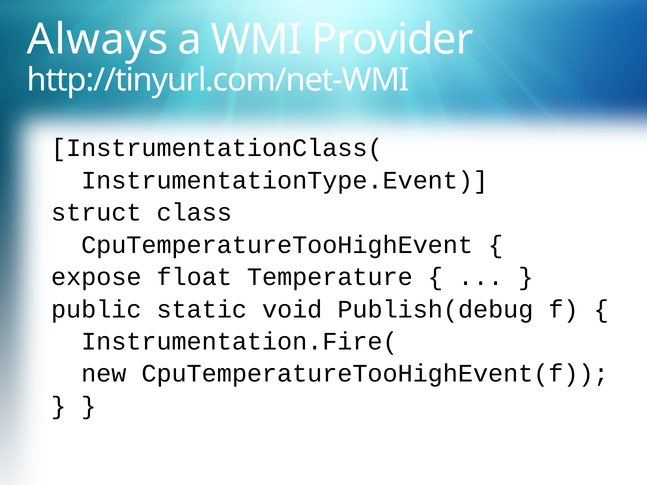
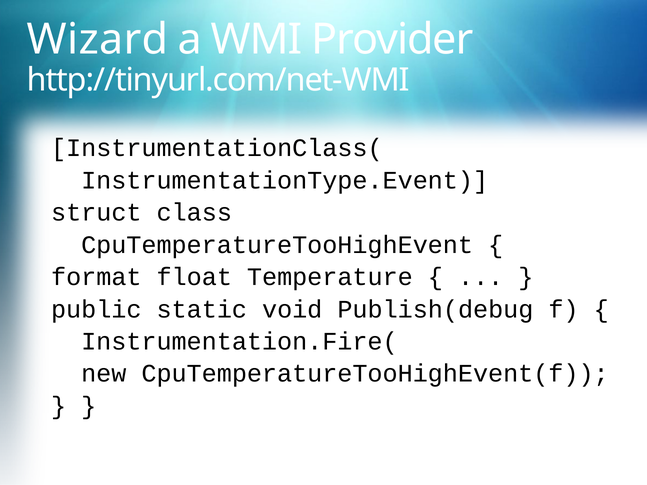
Always: Always -> Wizard (98, 39)
expose: expose -> format (96, 277)
